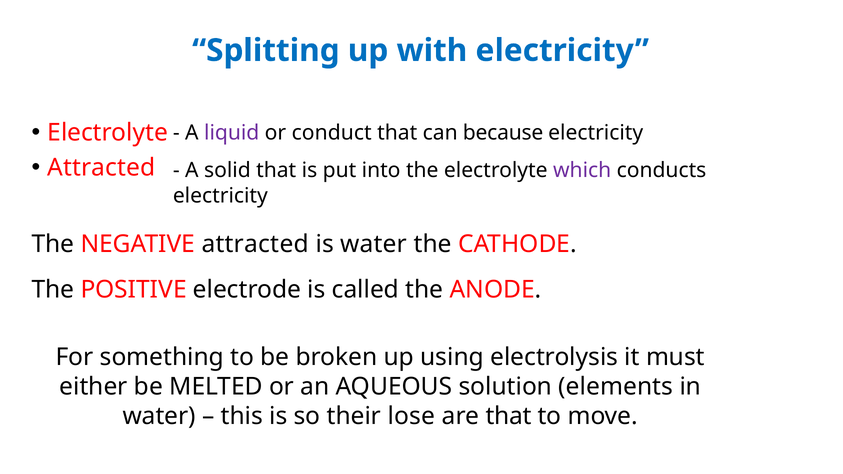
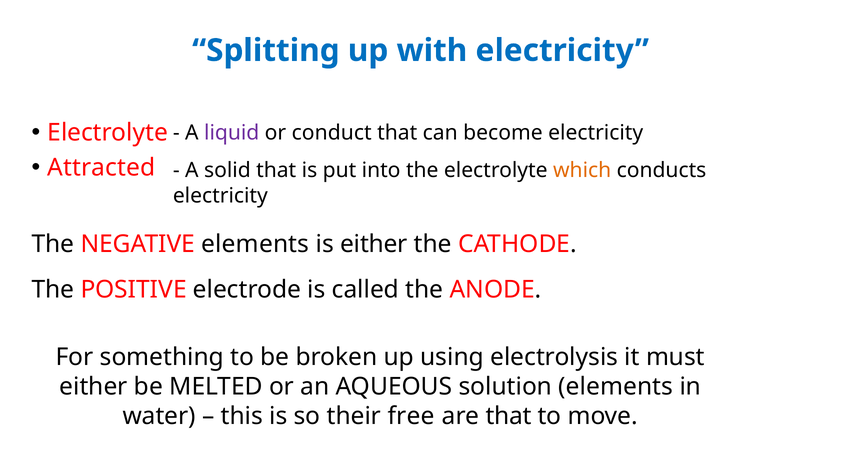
because: because -> become (503, 133)
which colour: purple -> orange (582, 171)
NEGATIVE attracted: attracted -> elements (255, 244)
is water: water -> either (374, 244)
lose: lose -> free (411, 416)
